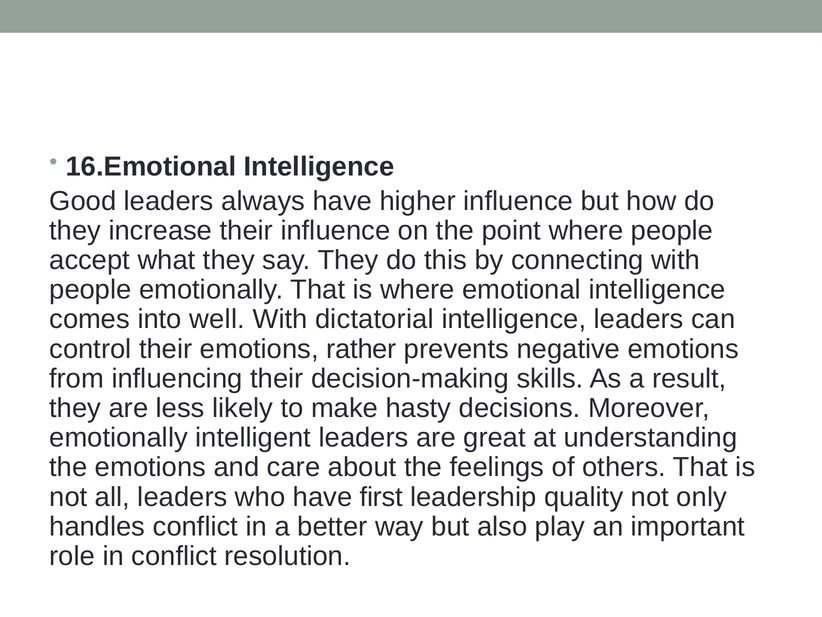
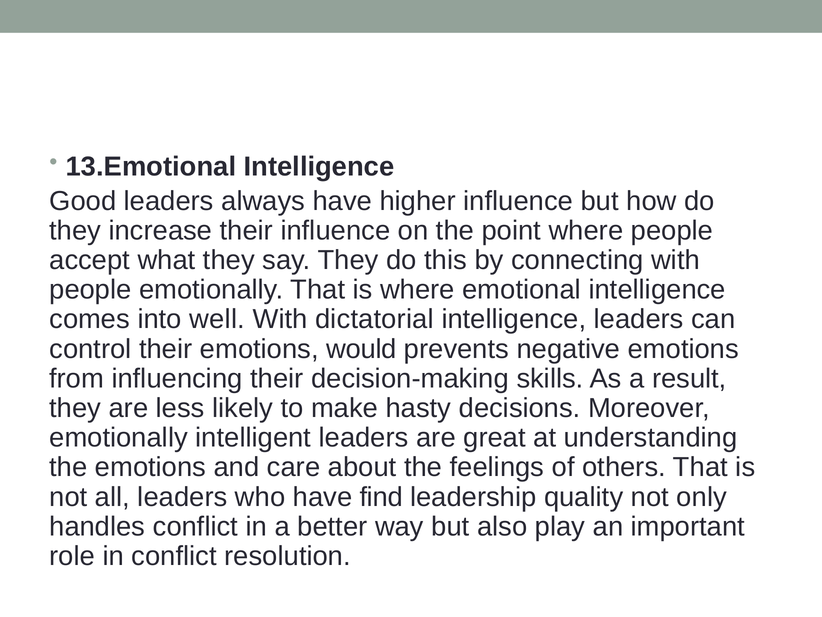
16.Emotional: 16.Emotional -> 13.Emotional (151, 166)
rather: rather -> would (361, 349)
first: first -> find (381, 497)
